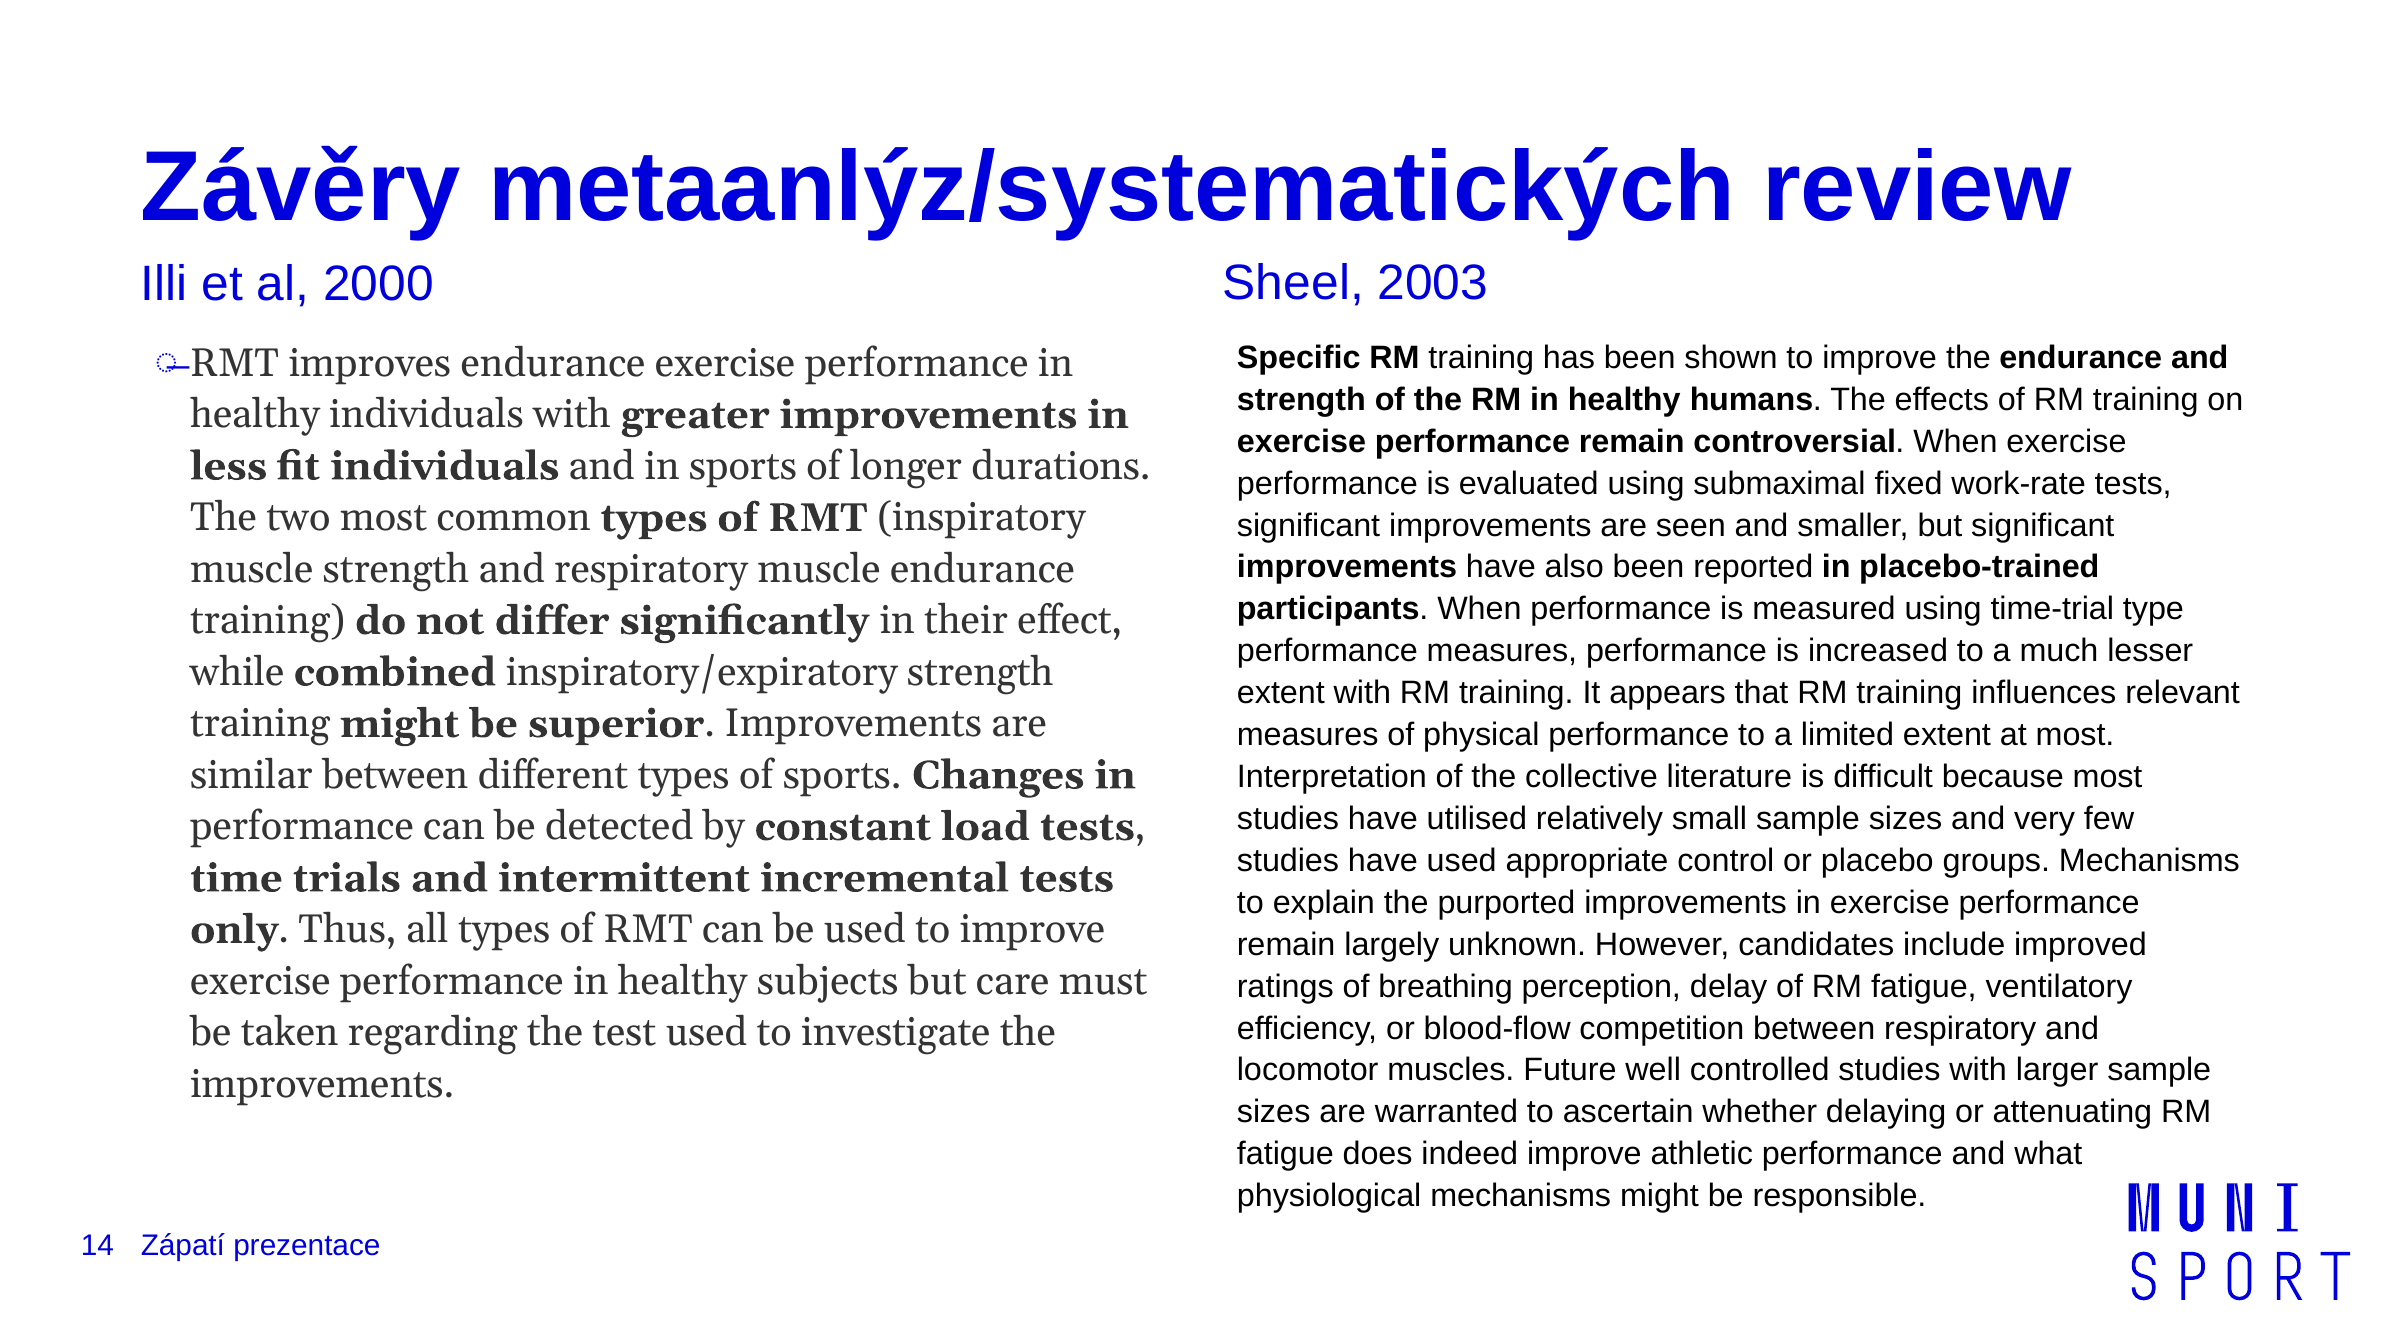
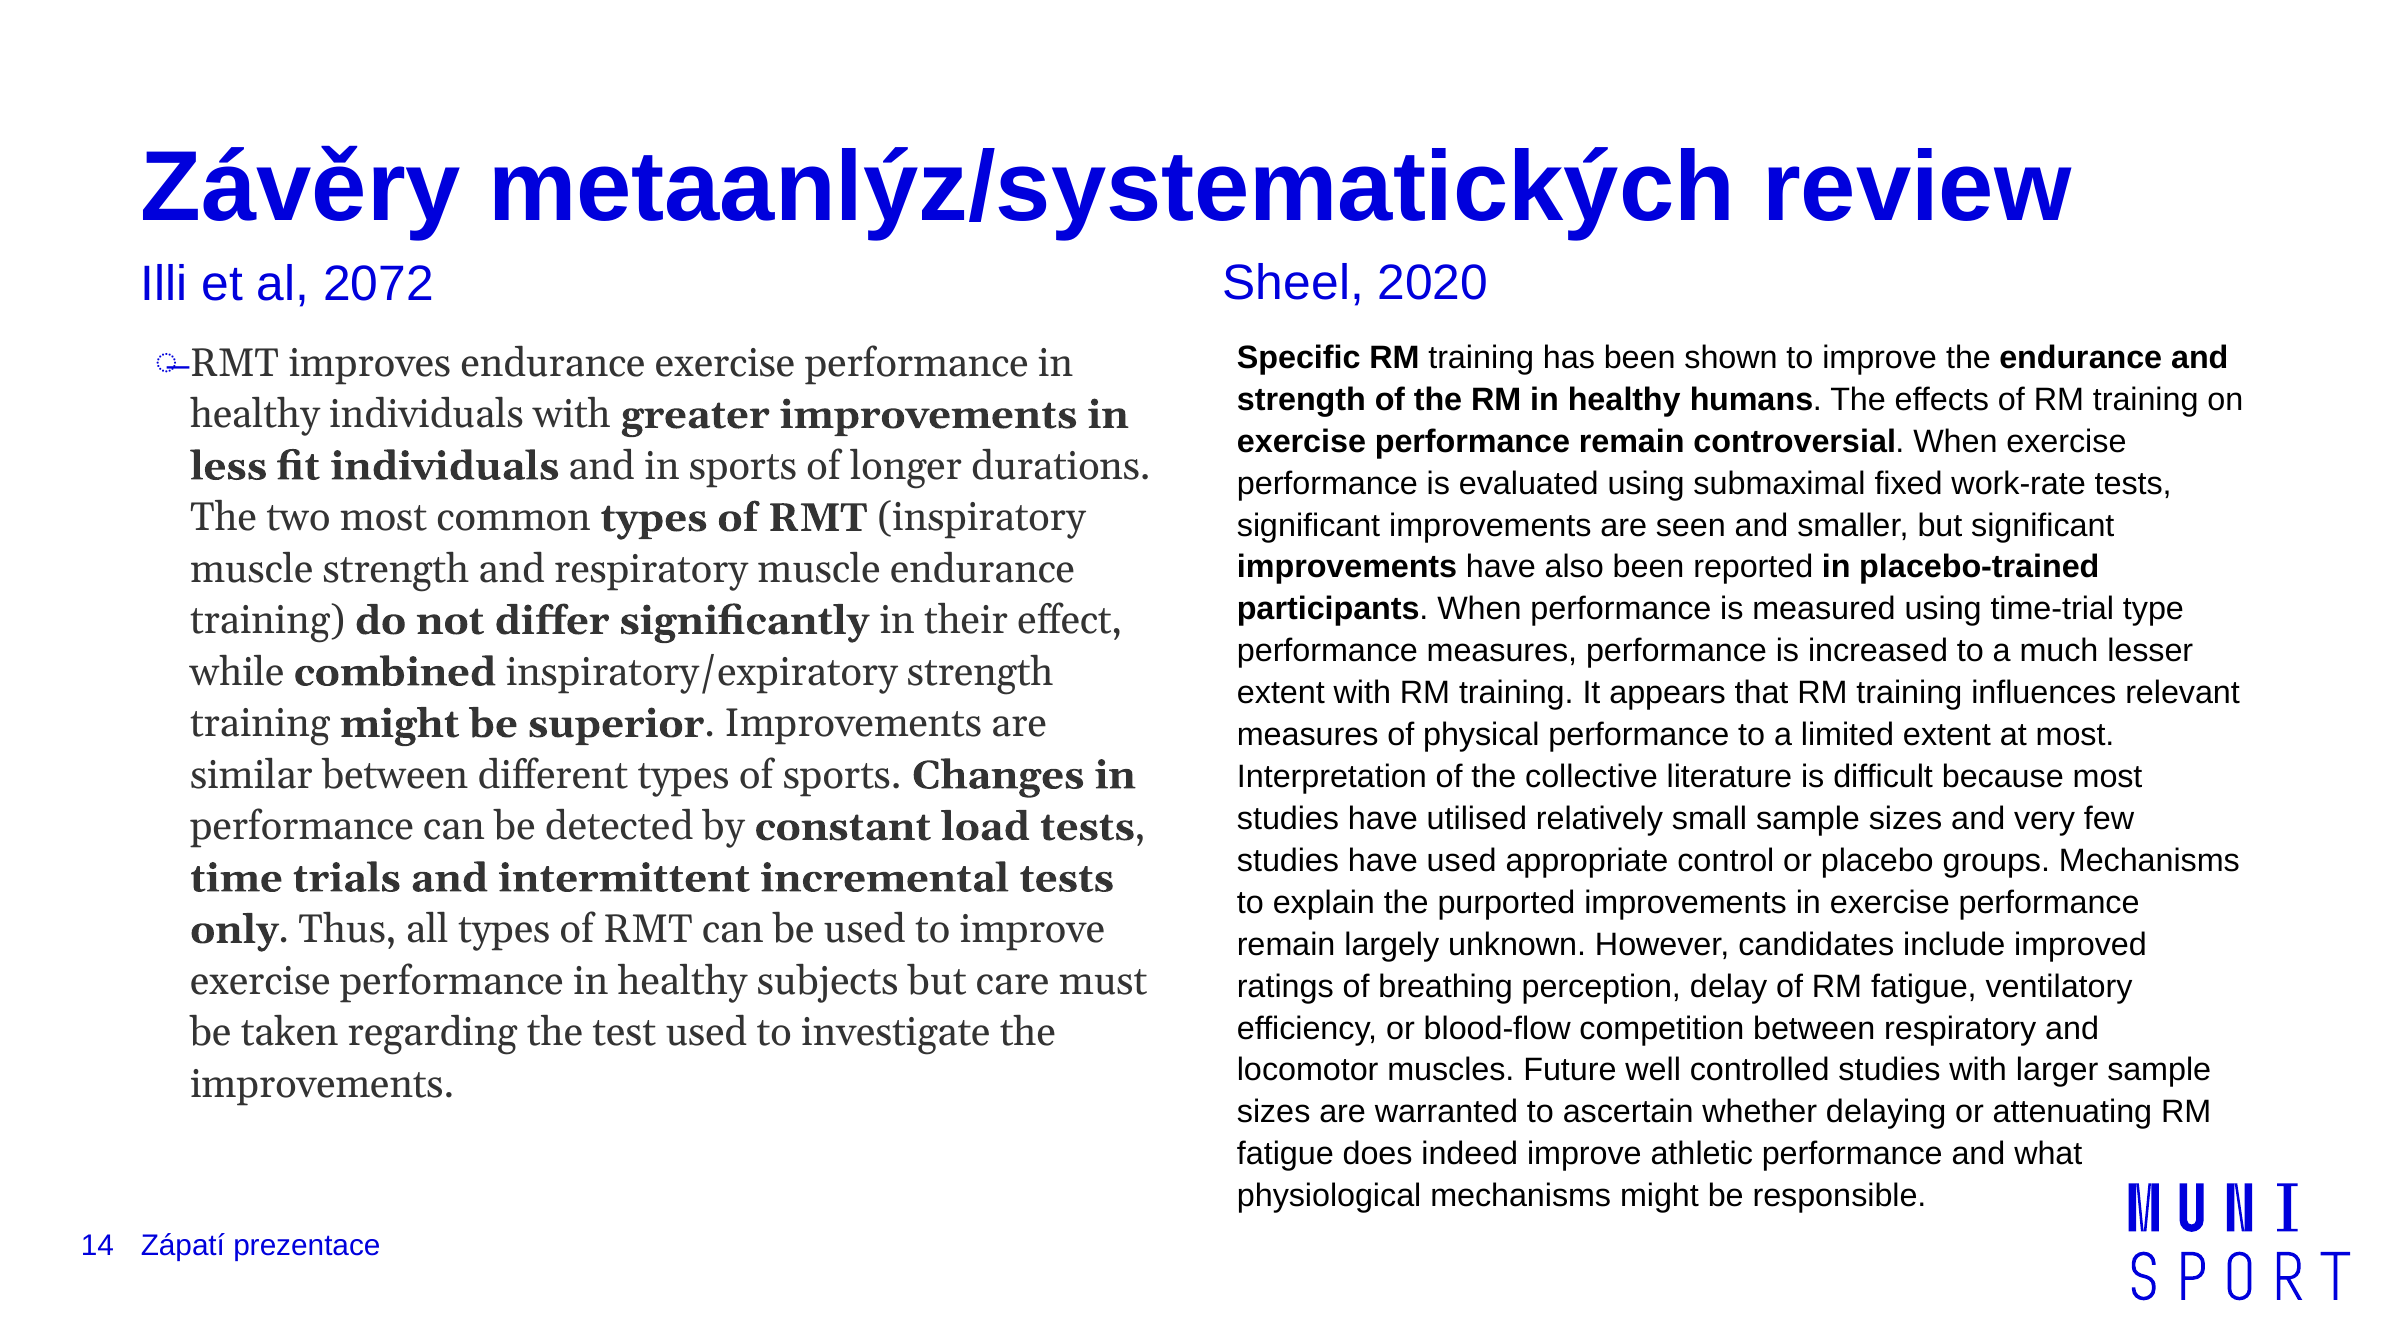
2003: 2003 -> 2020 (1433, 283)
2000: 2000 -> 2072 (379, 284)
